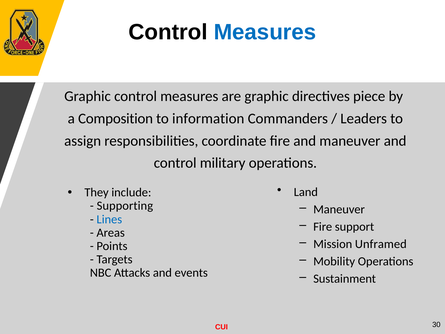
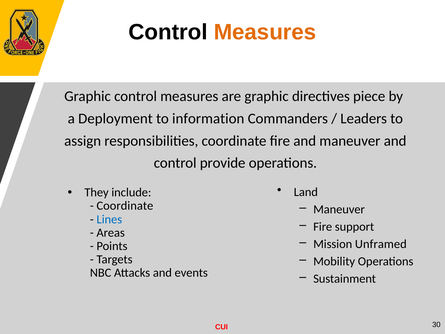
Measures colour: blue -> orange (265, 32)
Composition: Composition -> Deployment (115, 119)
military: military -> provide (223, 163)
Supporting: Supporting -> Coordinate (125, 206)
